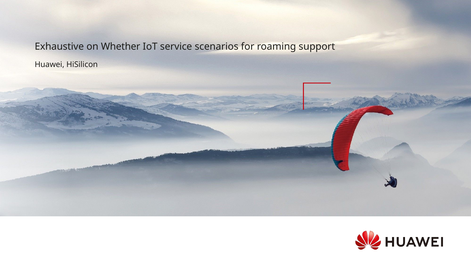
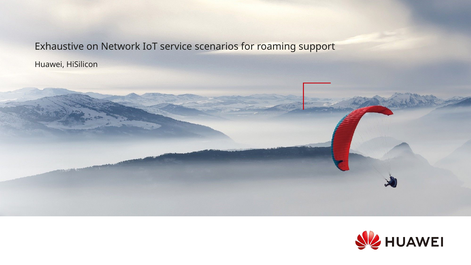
Whether: Whether -> Network (121, 47)
